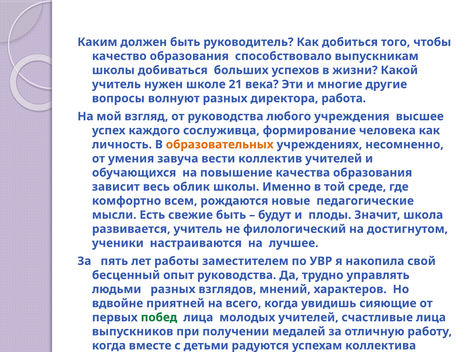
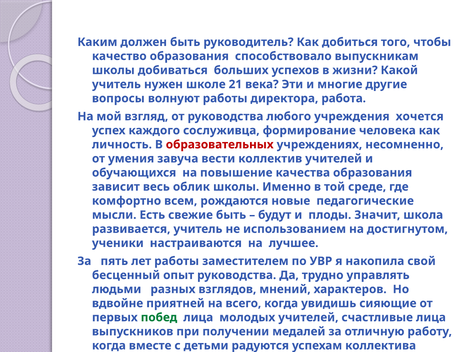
волнуют разных: разных -> работы (225, 99)
высшее: высшее -> хочется (420, 117)
образовательных colour: orange -> red (220, 145)
филологический: филологический -> использованием (295, 229)
